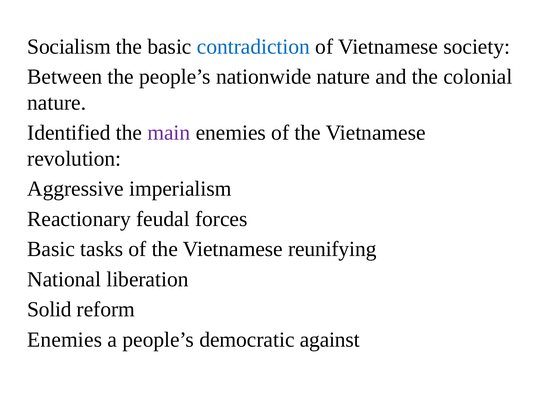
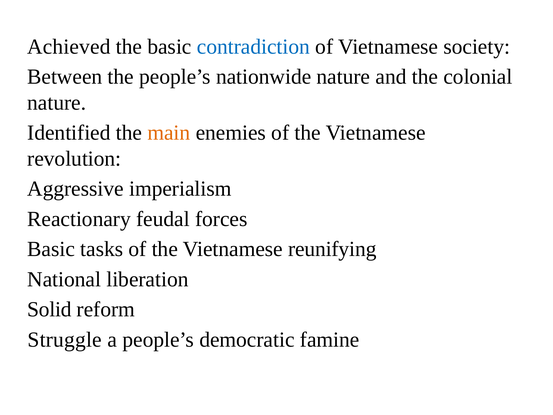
Socialism: Socialism -> Achieved (69, 47)
main colour: purple -> orange (169, 133)
Enemies: Enemies -> Struggle (65, 339)
against: against -> famine (330, 339)
